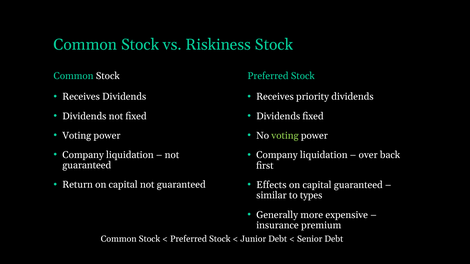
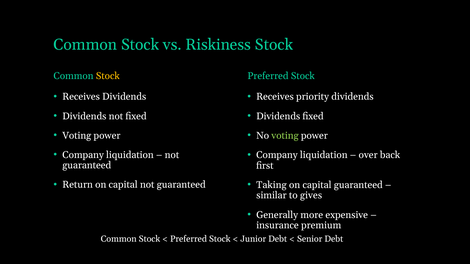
Stock colour: white -> yellow (108, 76)
Effects: Effects -> Taking (271, 185)
types: types -> gives (311, 196)
